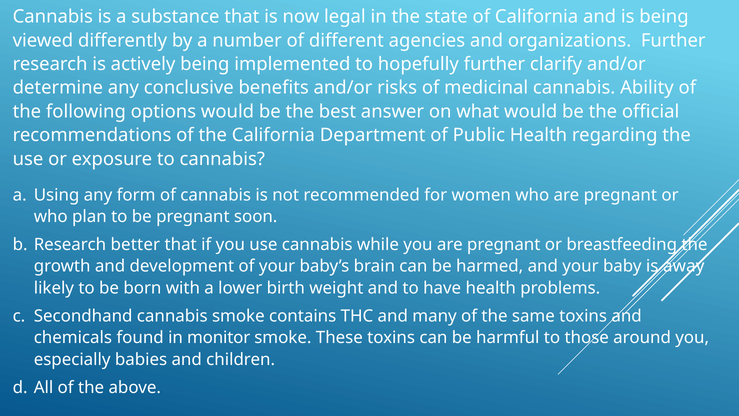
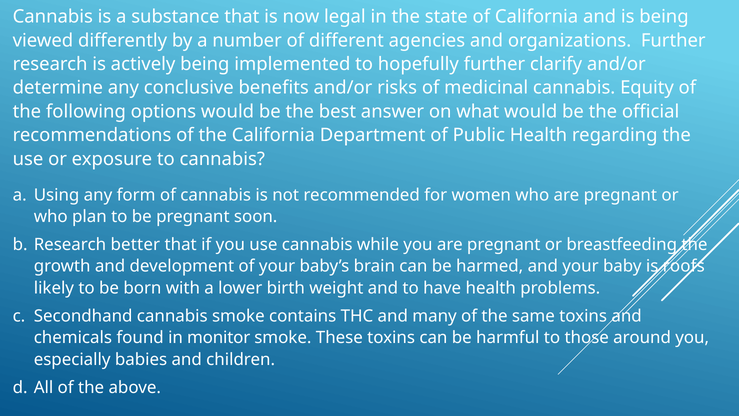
Ability: Ability -> Equity (647, 88)
away: away -> roofs (684, 266)
